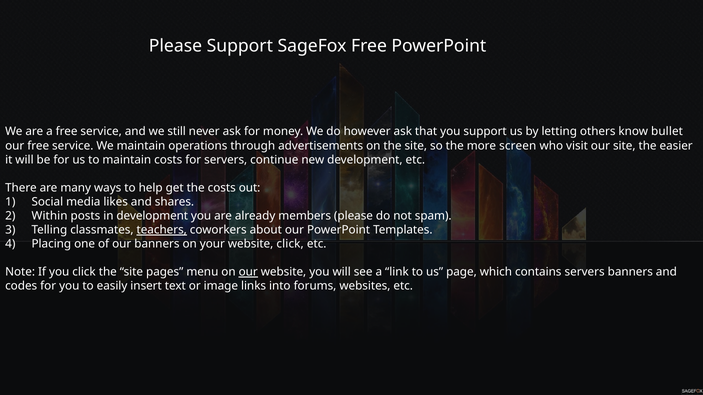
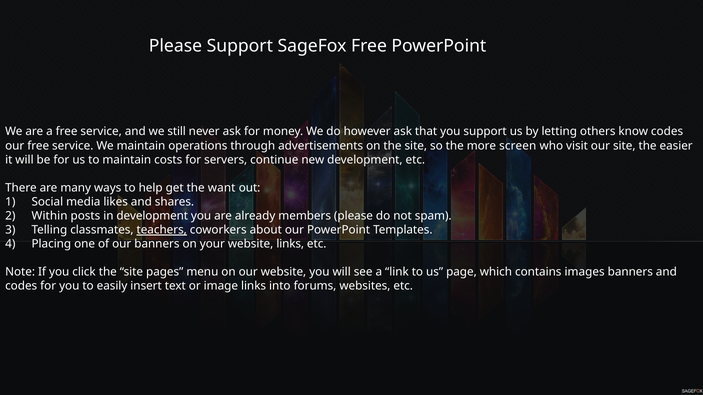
know bullet: bullet -> codes (667, 132)
the costs: costs -> want (222, 188)
website click: click -> links (290, 244)
our underline: present -> none (248, 272)
contains servers: servers -> images (585, 272)
